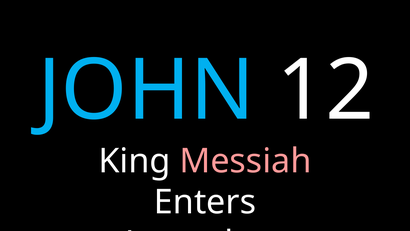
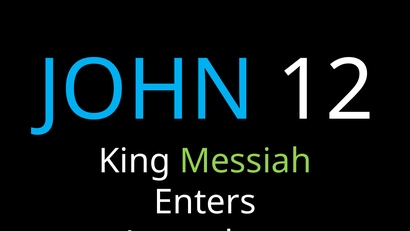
Messiah colour: pink -> light green (245, 161)
